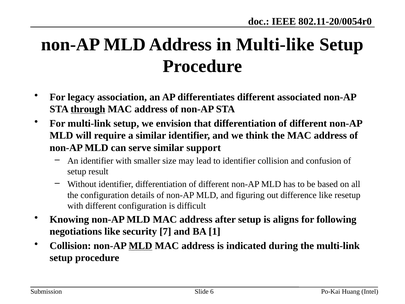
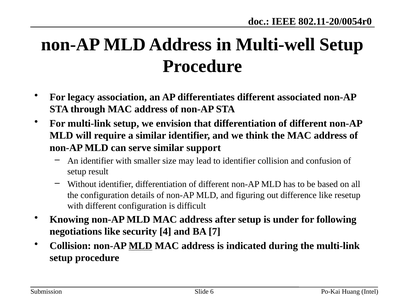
Multi-like: Multi-like -> Multi-well (275, 44)
through underline: present -> none (88, 109)
aligns: aligns -> under (286, 219)
7: 7 -> 4 (165, 231)
1: 1 -> 7 (215, 231)
